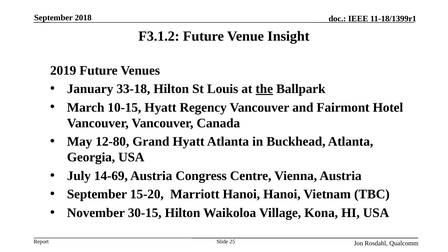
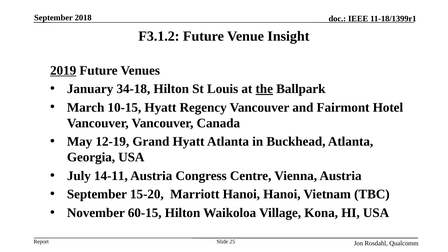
2019 underline: none -> present (63, 70)
33-18: 33-18 -> 34-18 (133, 89)
12-80: 12-80 -> 12-19 (112, 142)
14-69: 14-69 -> 14-11 (111, 176)
30-15: 30-15 -> 60-15 (145, 213)
